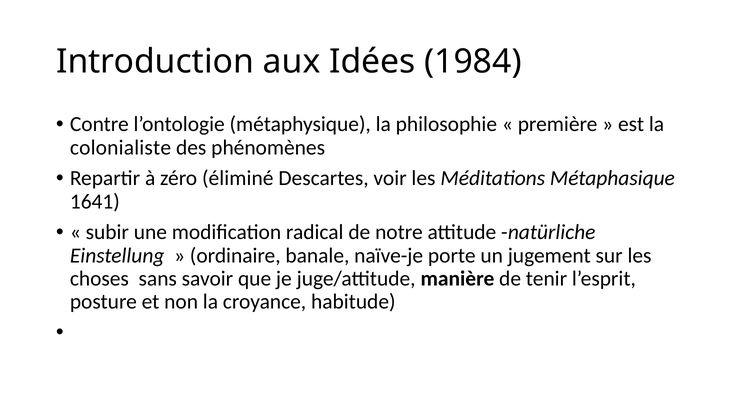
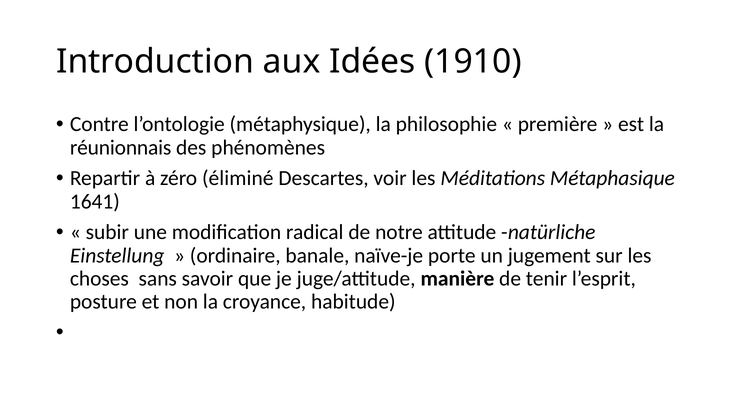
1984: 1984 -> 1910 (473, 62)
colonialiste: colonialiste -> réunionnais (121, 148)
